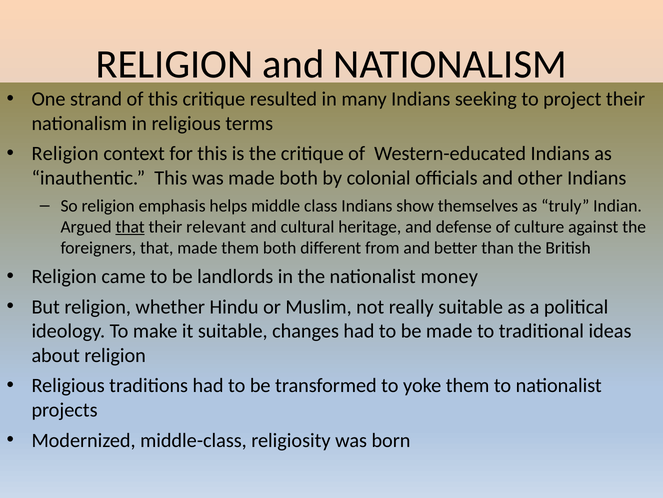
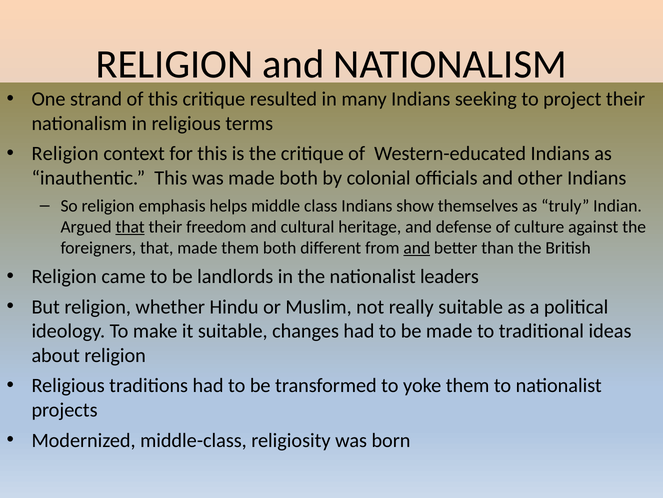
relevant: relevant -> freedom (216, 226)
and underline: none -> present (417, 247)
money: money -> leaders (449, 276)
